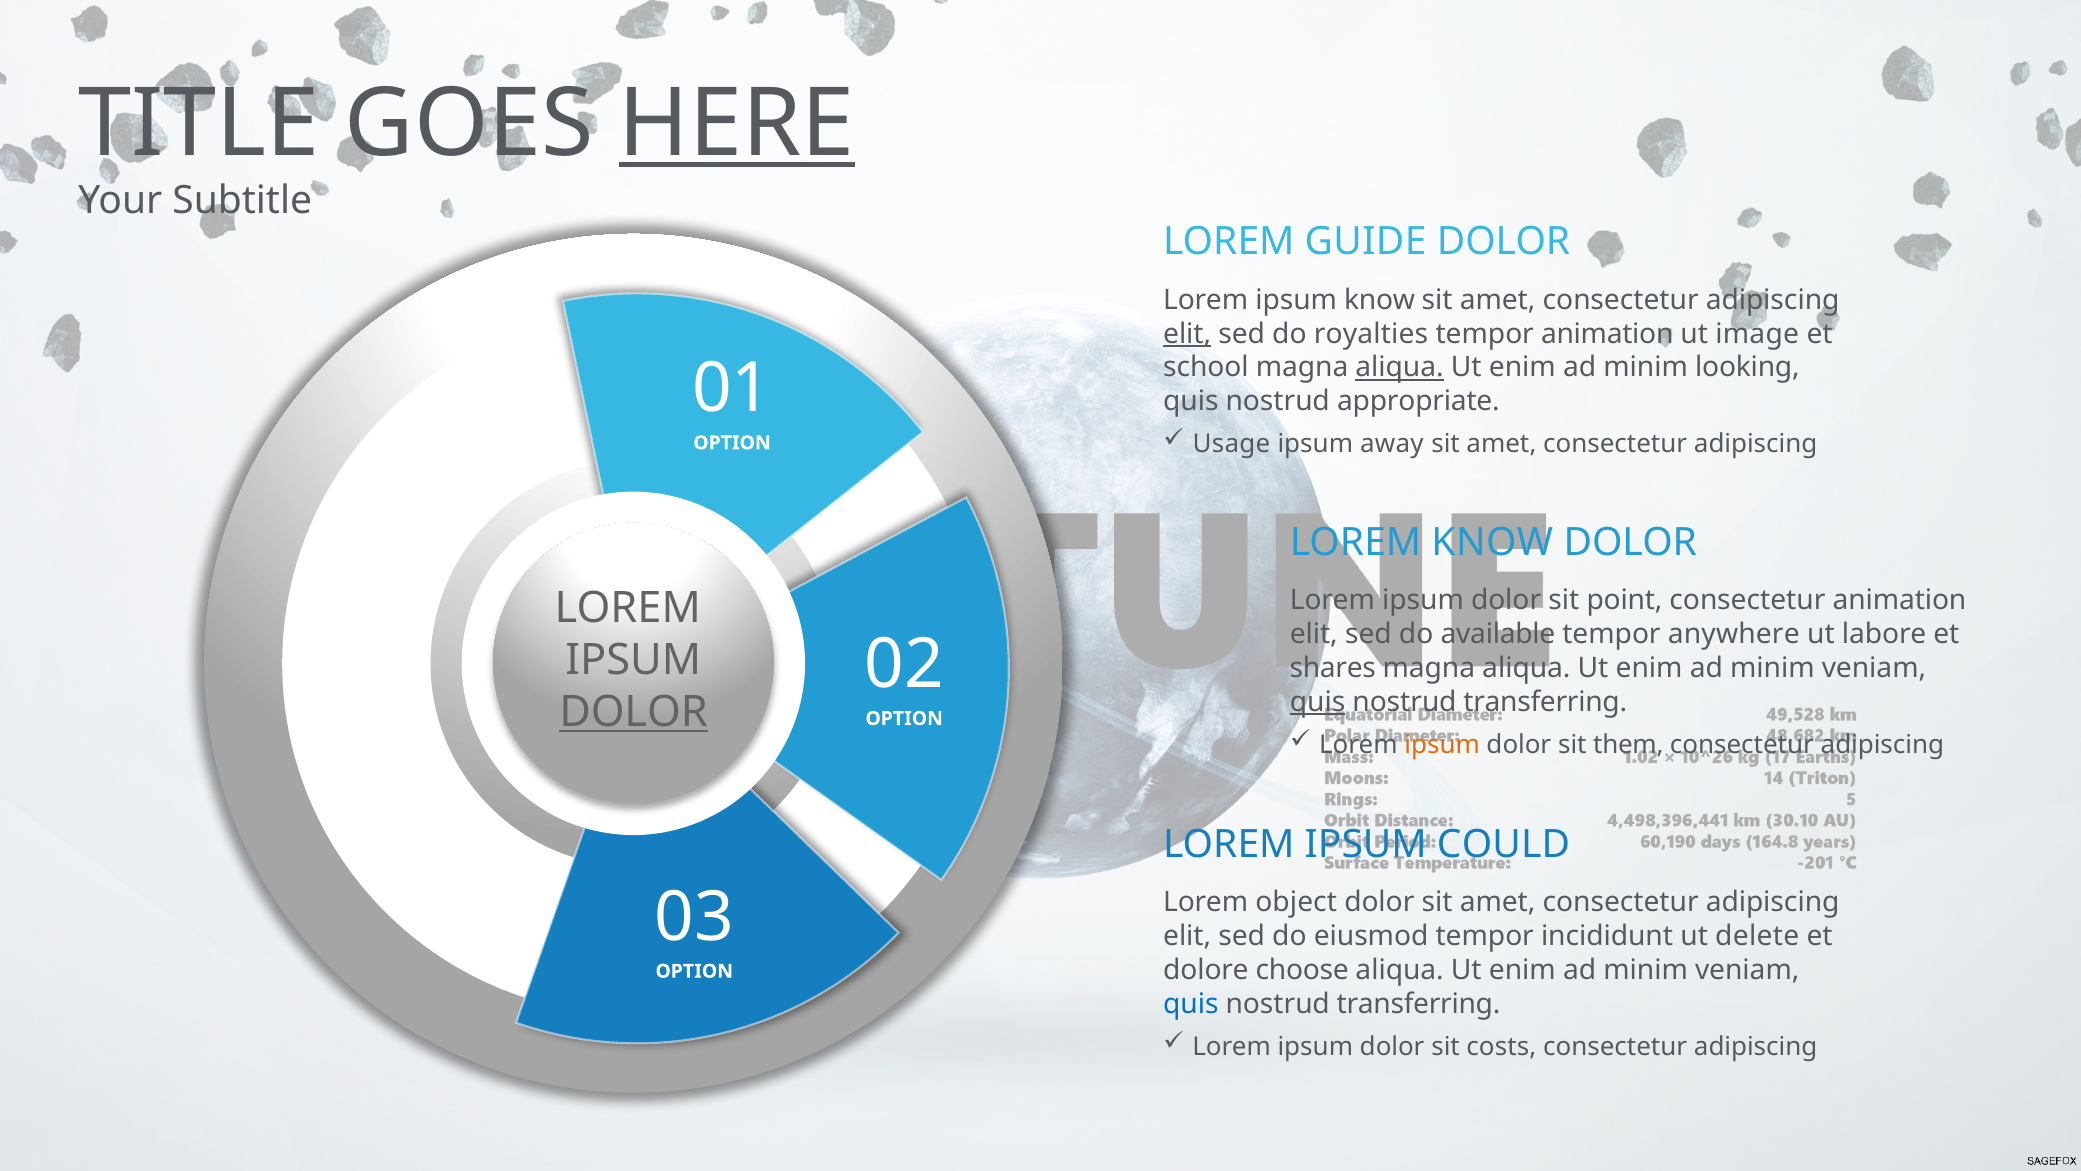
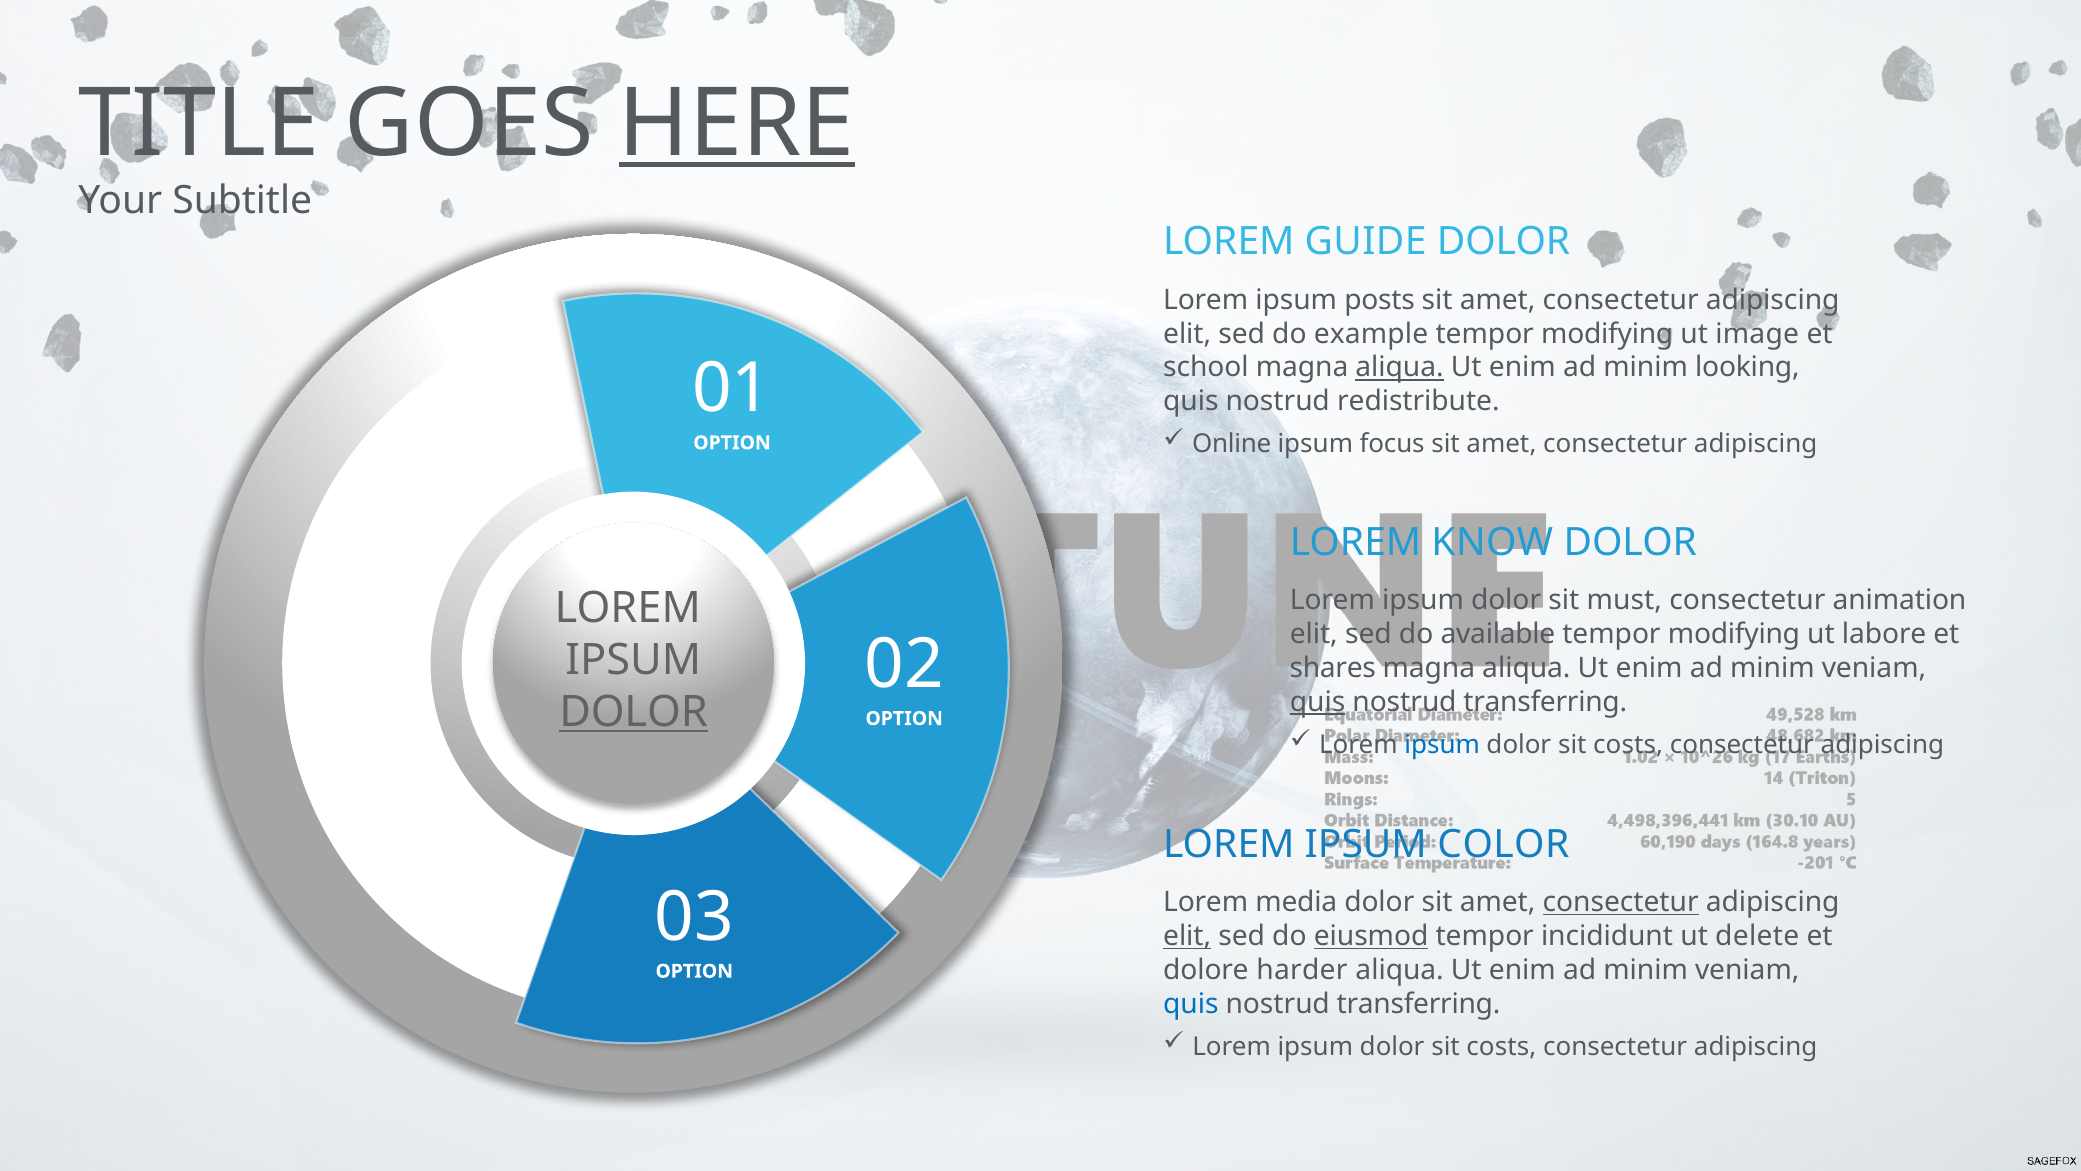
ipsum know: know -> posts (1380, 300)
elit underline: present -> none (1187, 334)
royalties: royalties -> example (1371, 334)
animation: animation -> modifying (1607, 334)
appropriate: appropriate -> redistribute (1418, 401)
Usage: Usage -> Online (1232, 444)
away: away -> focus (1392, 444)
point: point -> must (1624, 600)
anywhere: anywhere -> modifying (1734, 634)
ipsum colour: orange -> blue (1442, 744)
them: them -> costs (1628, 744)
COULD: COULD -> COLOR (1503, 844)
object: object -> media (1296, 902)
consectetur underline: none -> present (1621, 902)
elit underline: none -> present (1187, 936)
eiusmod underline: none -> present (1371, 936)
choose: choose -> harder (1302, 970)
